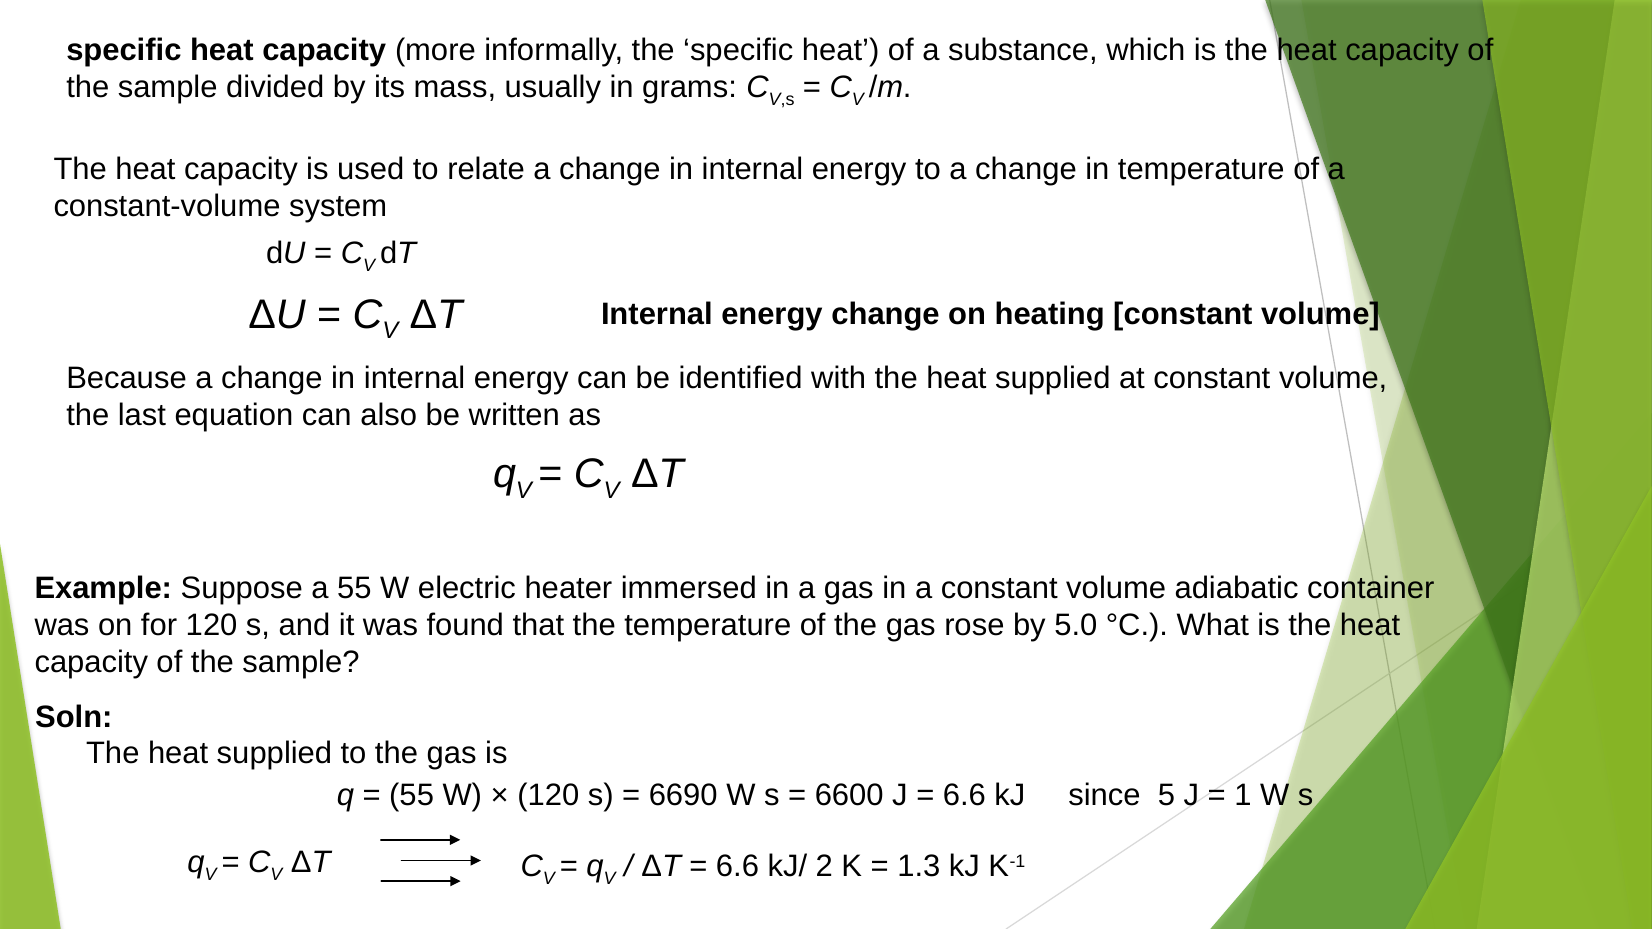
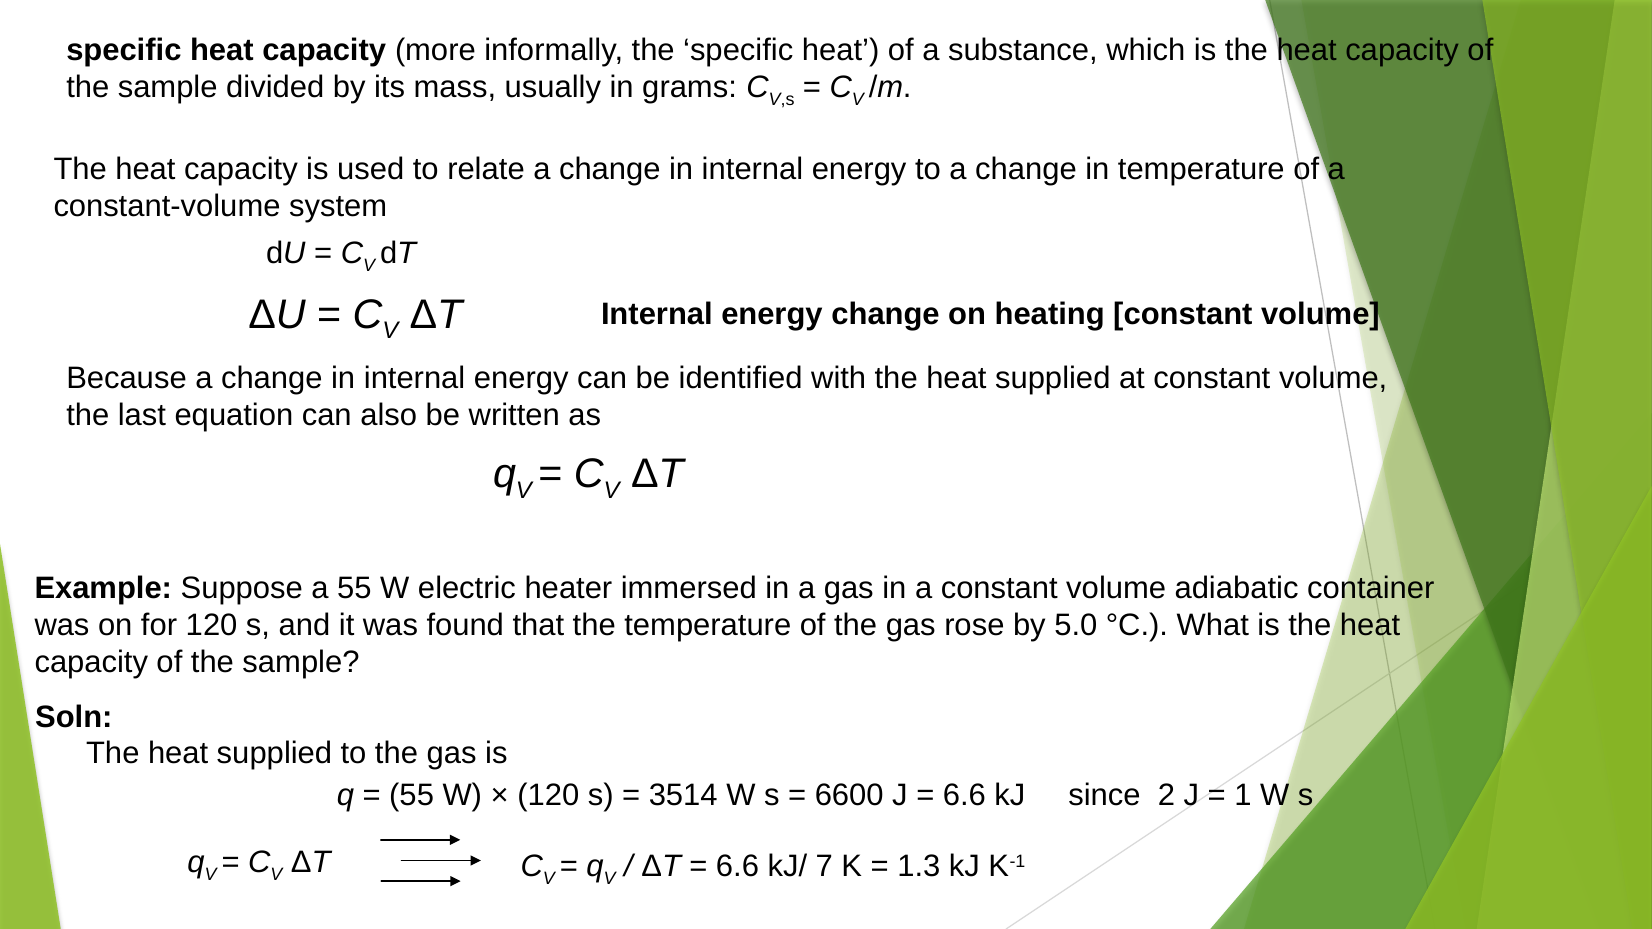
6690: 6690 -> 3514 (683, 796)
5: 5 -> 2 (1166, 796)
2: 2 -> 7 (824, 867)
